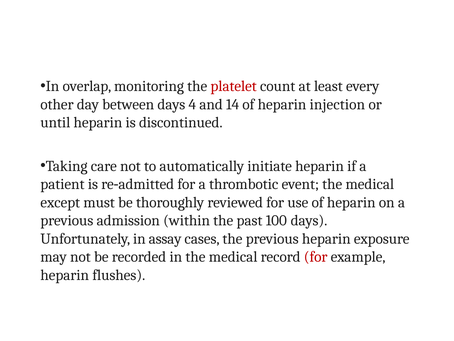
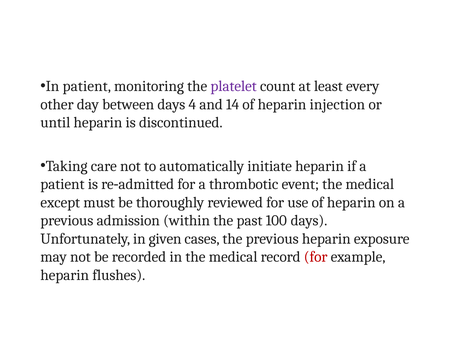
In overlap: overlap -> patient (87, 86)
platelet colour: red -> purple (234, 86)
assay: assay -> given (165, 238)
